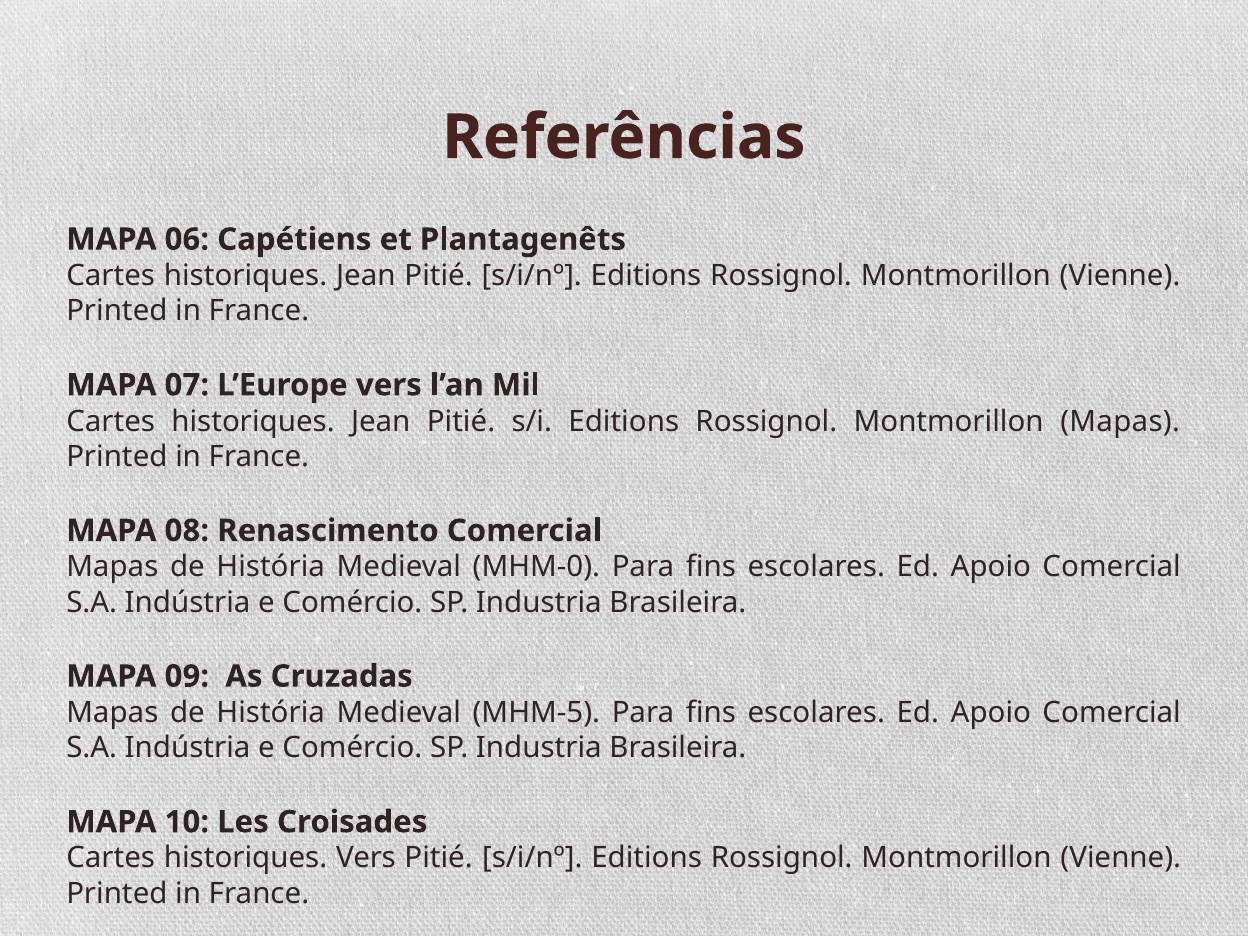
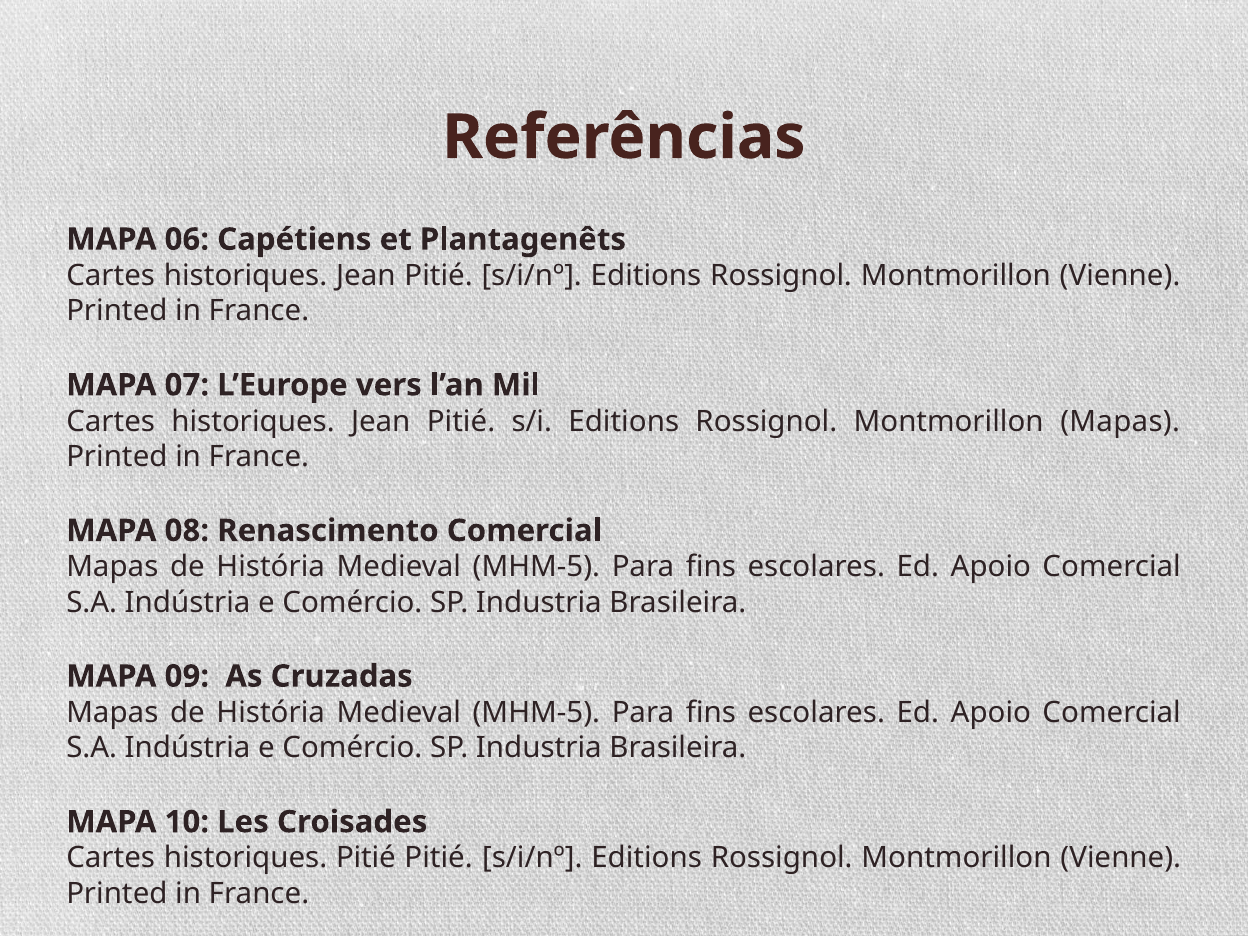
MHM-0: MHM-0 -> MHM-5 (536, 567)
historiques Vers: Vers -> Pitié (366, 858)
